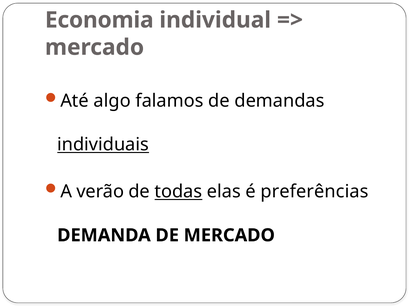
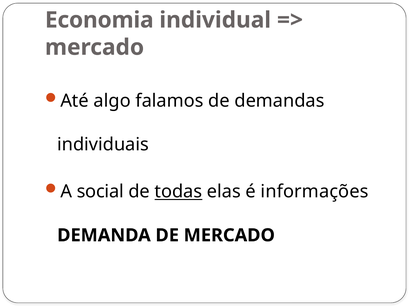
individuais underline: present -> none (103, 144)
verão: verão -> social (100, 191)
preferências: preferências -> informações (315, 191)
